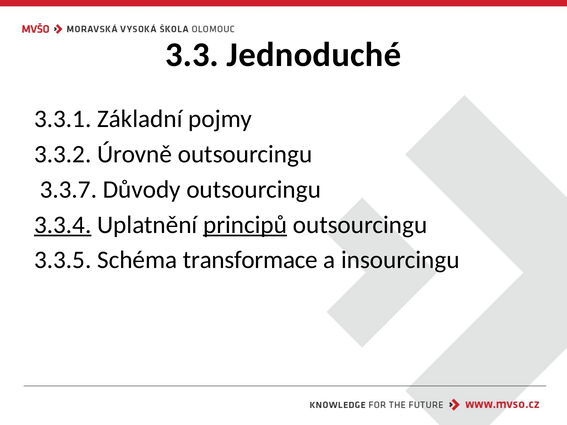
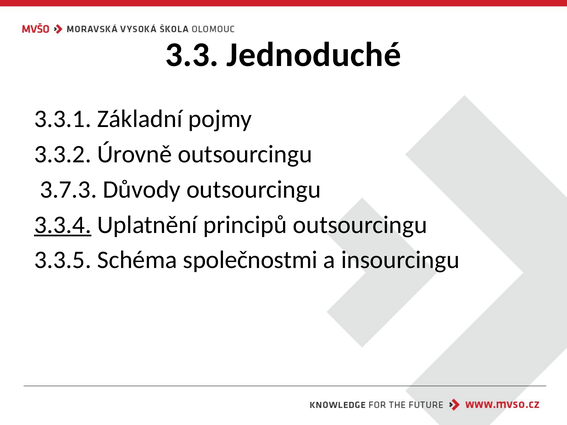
3.3.7: 3.3.7 -> 3.7.3 (68, 190)
principů underline: present -> none (245, 225)
transformace: transformace -> společnostmi (250, 260)
